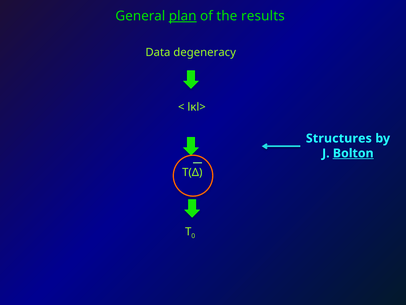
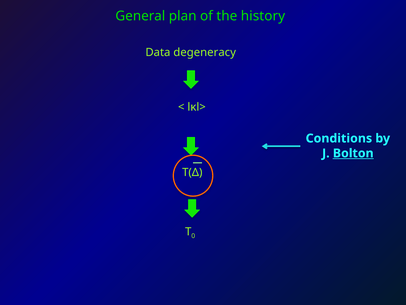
plan underline: present -> none (183, 16)
results: results -> history (263, 16)
Structures: Structures -> Conditions (339, 138)
